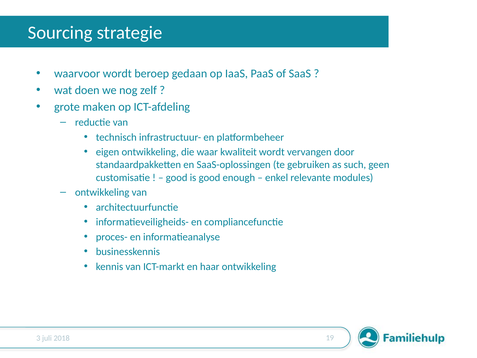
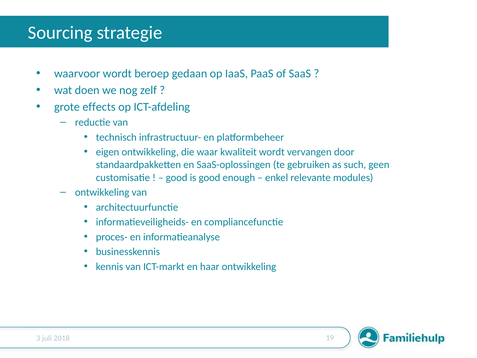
maken: maken -> effects (99, 107)
